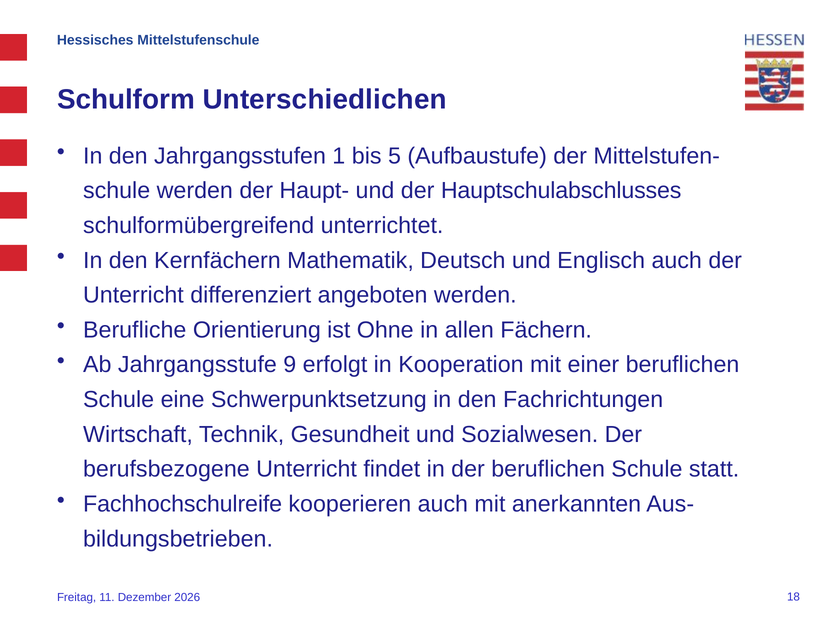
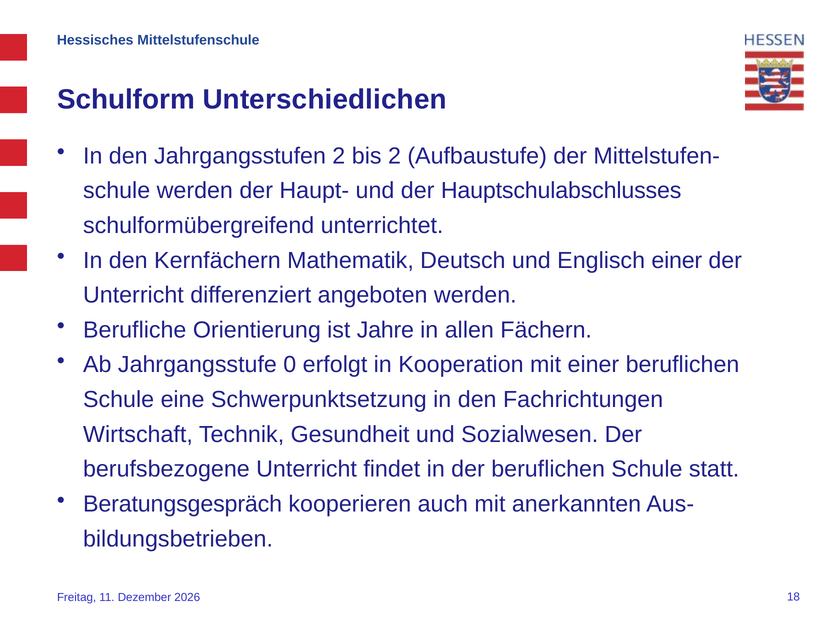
Jahrgangsstufen 1: 1 -> 2 (339, 156)
bis 5: 5 -> 2 (394, 156)
Englisch auch: auch -> einer (677, 260)
Ohne: Ohne -> Jahre (385, 330)
9: 9 -> 0 (290, 365)
Fachhochschulreife: Fachhochschulreife -> Beratungsgespräch (183, 504)
